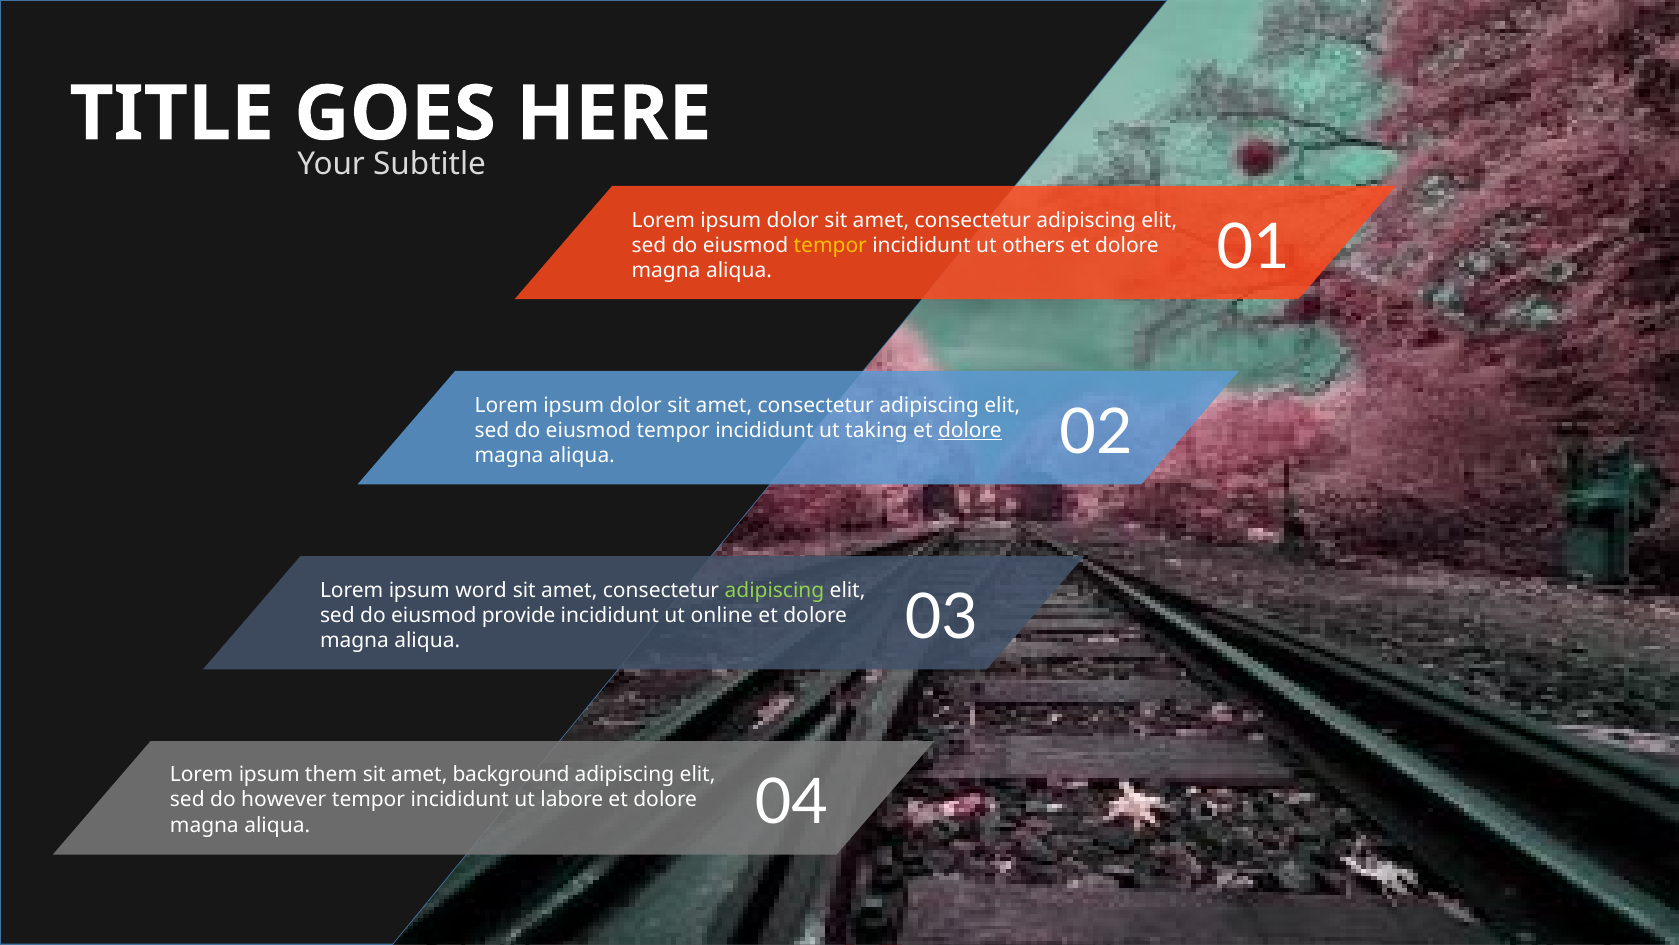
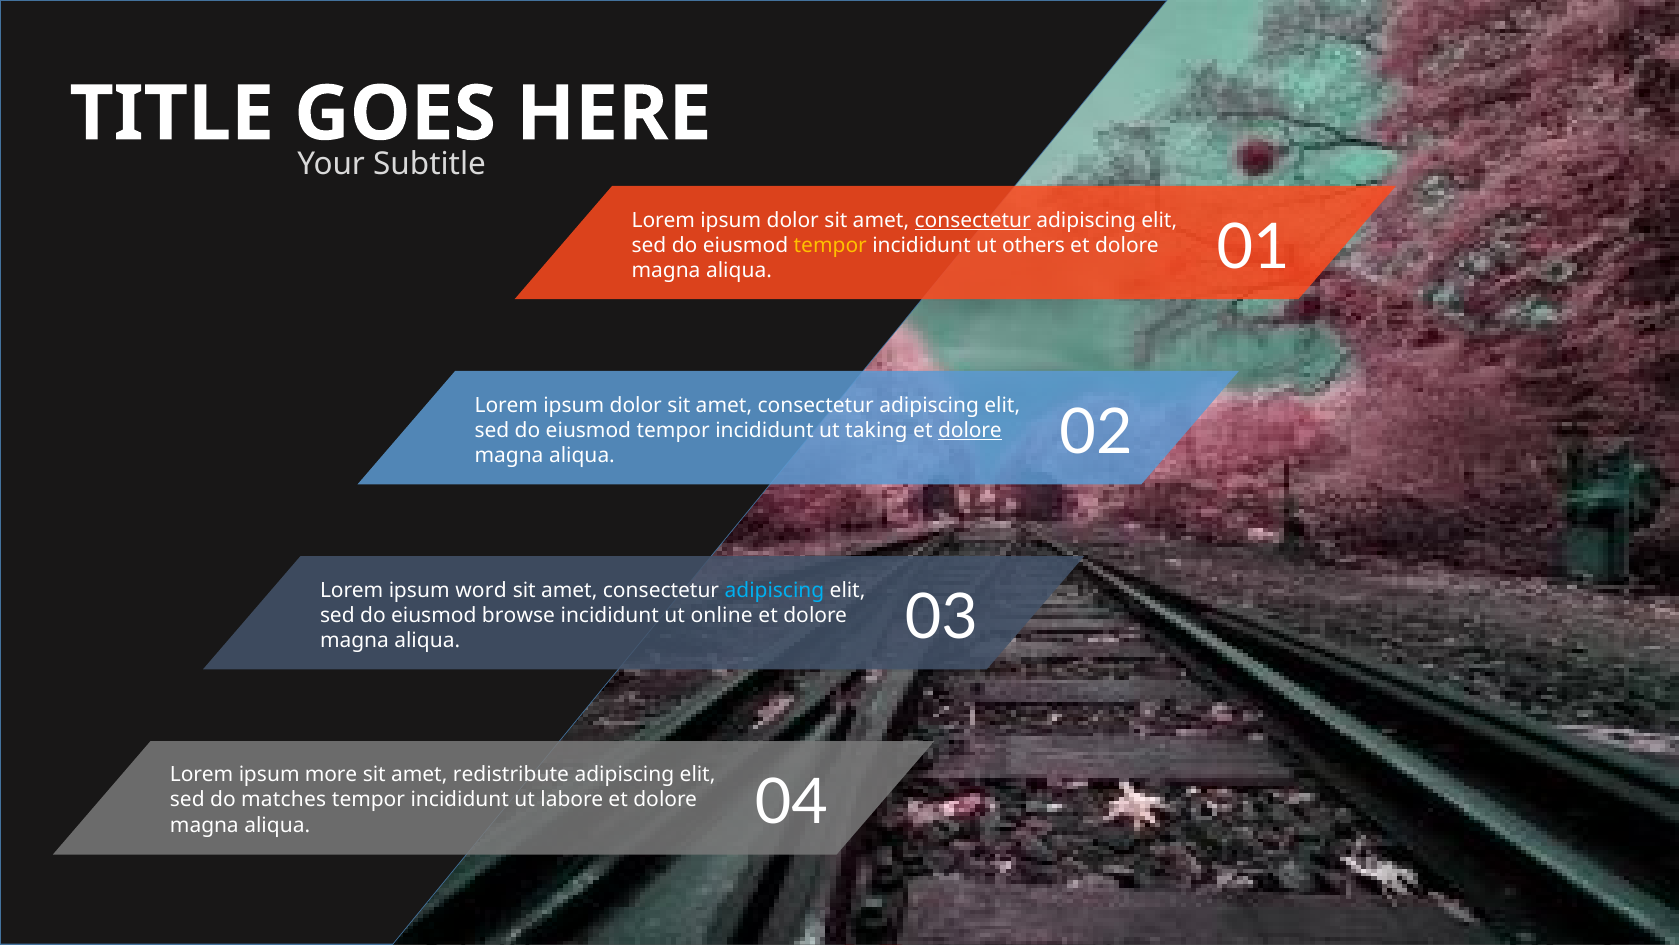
consectetur underline: none -> present (973, 220)
adipiscing colour: light green -> light blue (774, 590)
provide: provide -> browse (519, 615)
them: them -> more (331, 774)
background: background -> redistribute (511, 774)
however: however -> matches (284, 799)
